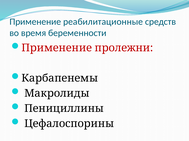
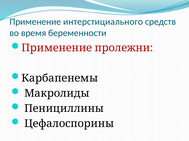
реабилитационные: реабилитационные -> интерстициального (103, 22)
